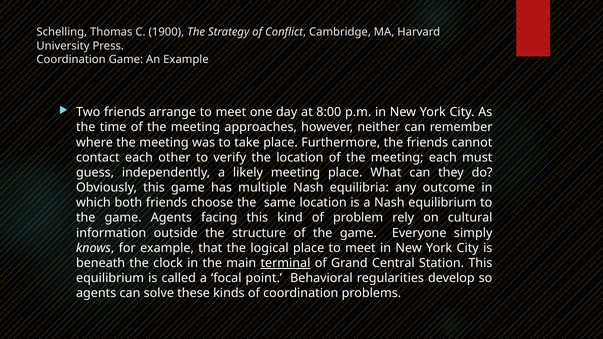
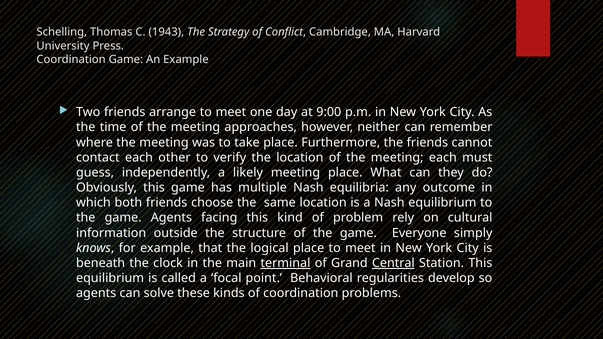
1900: 1900 -> 1943 (166, 32)
8:00: 8:00 -> 9:00 (329, 112)
Central underline: none -> present (393, 263)
